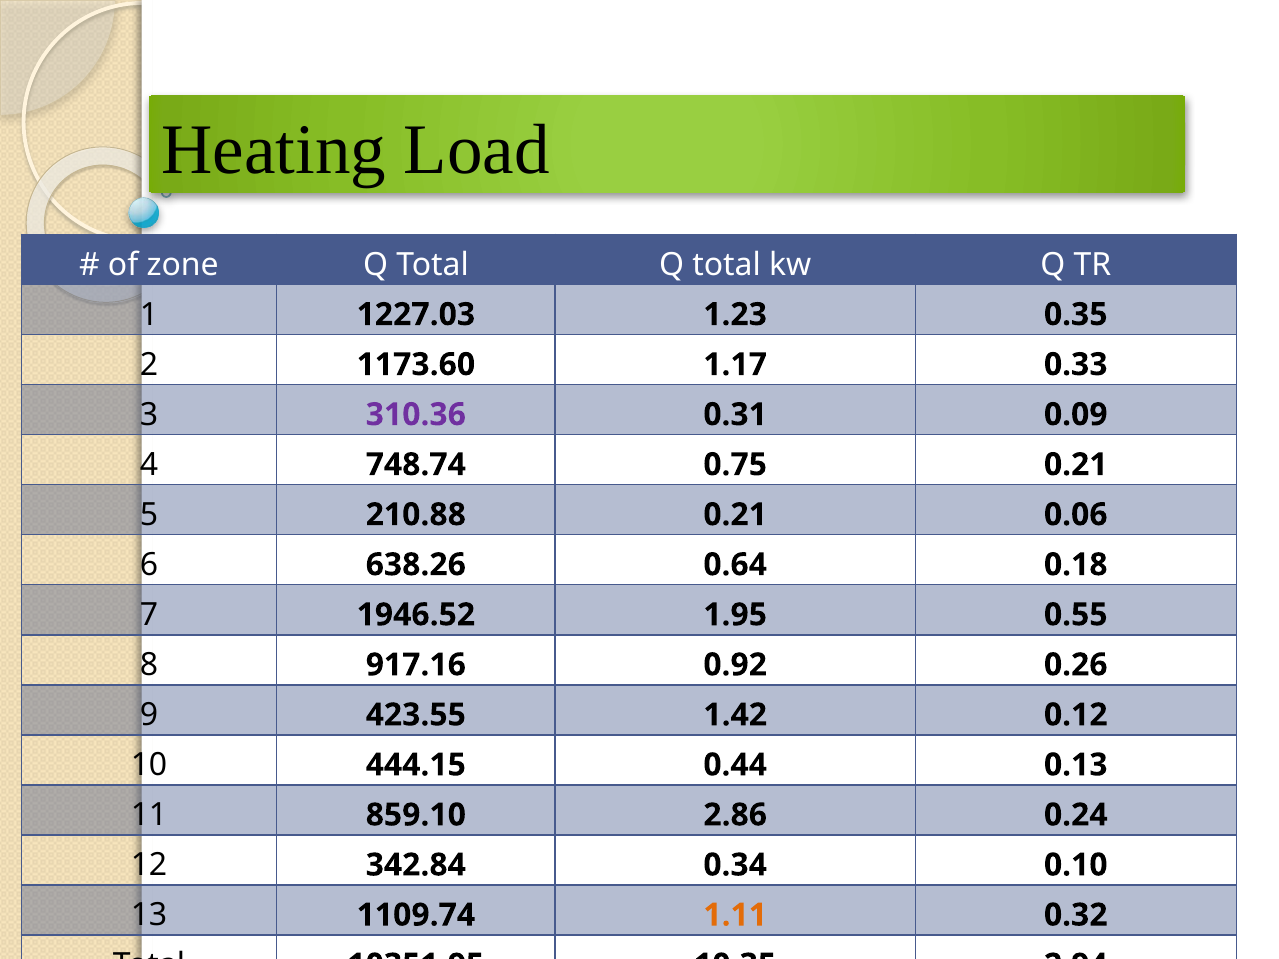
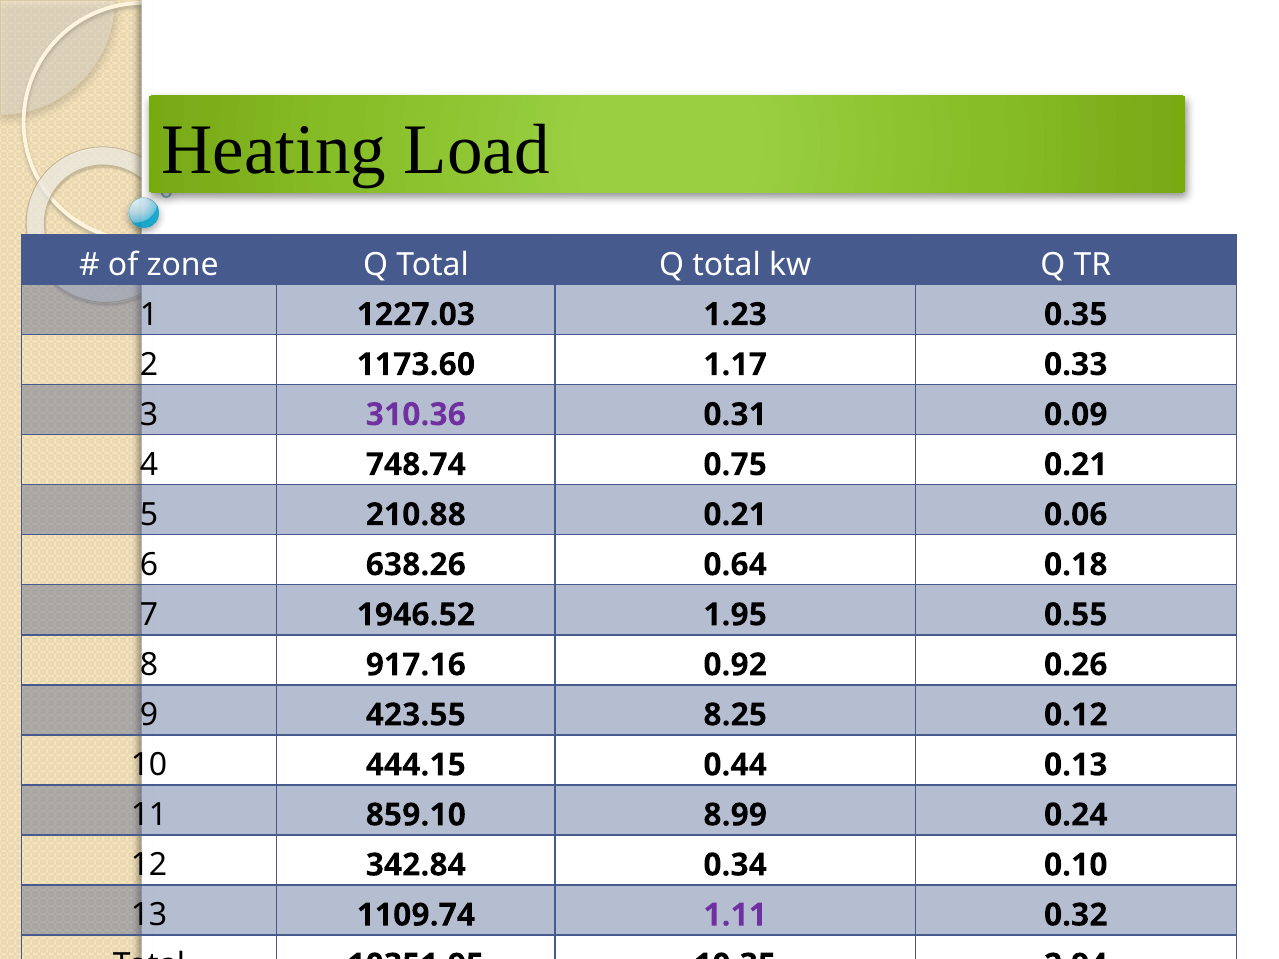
1.42: 1.42 -> 8.25 (735, 715)
2.86: 2.86 -> 8.99 (735, 815)
1.11 colour: orange -> purple (735, 915)
